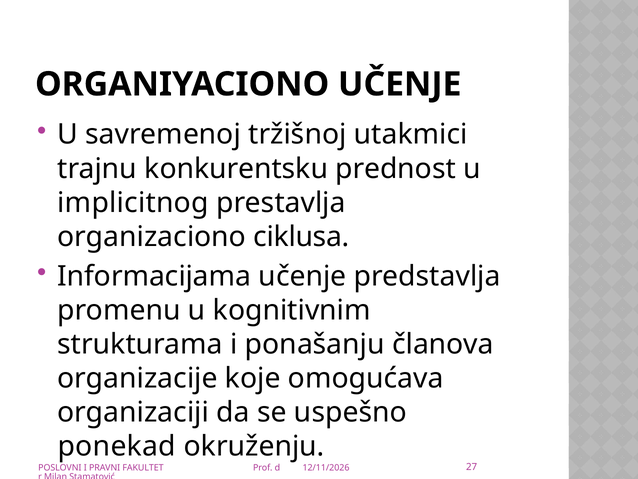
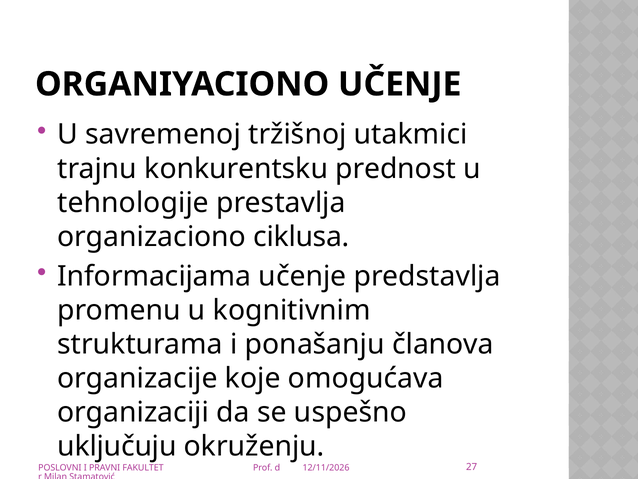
implicitnog: implicitnog -> tehnologije (133, 203)
ponekad: ponekad -> uključuju (117, 446)
